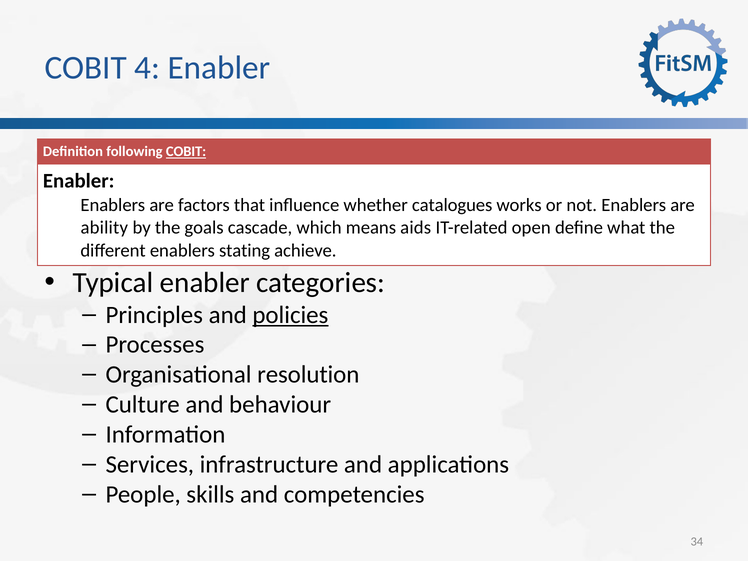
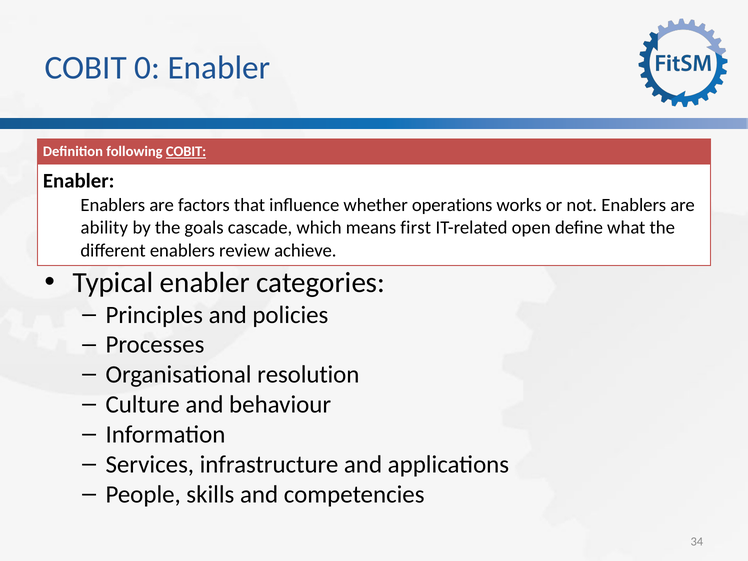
4: 4 -> 0 (147, 68)
catalogues: catalogues -> operations (452, 205)
aids: aids -> first (416, 228)
stating: stating -> review (244, 250)
policies underline: present -> none (290, 315)
